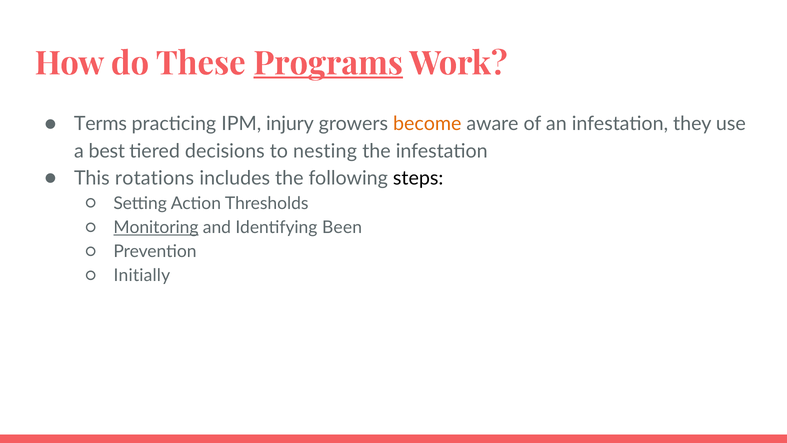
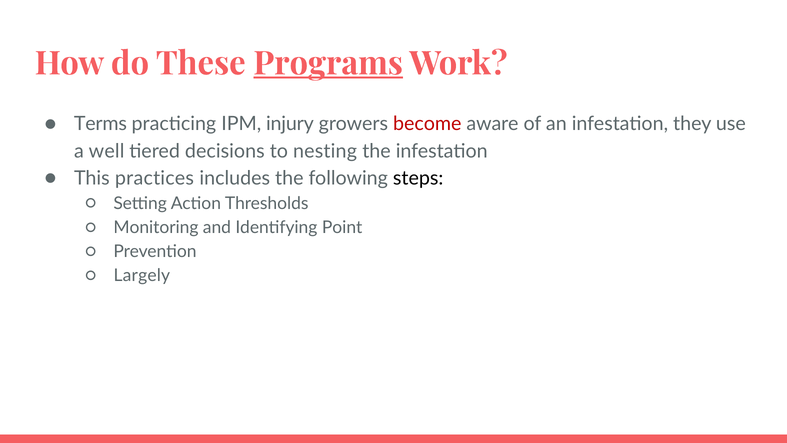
become colour: orange -> red (427, 124)
best: best -> well (107, 151)
rotations: rotations -> practices (154, 178)
Monitoring underline: present -> none (156, 227)
Been: Been -> Point (342, 227)
Initially: Initially -> Largely (142, 276)
